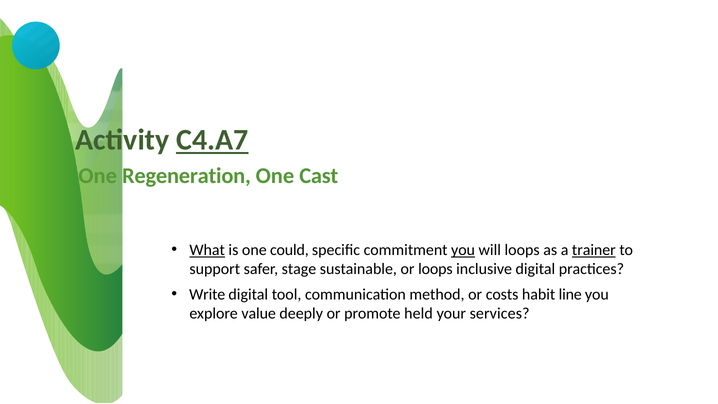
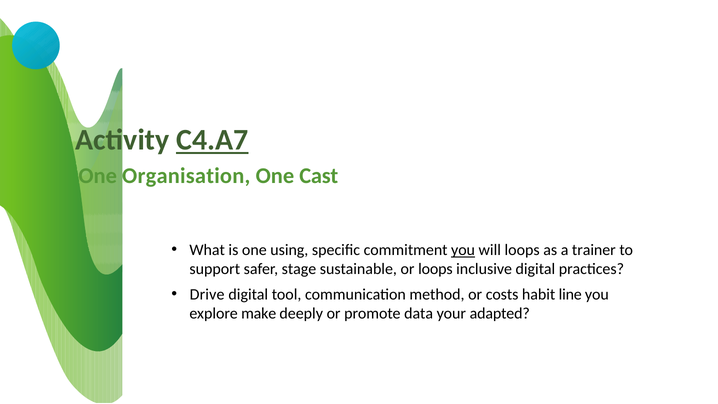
Regeneration: Regeneration -> Organisation (186, 176)
What underline: present -> none (207, 250)
could: could -> using (289, 250)
trainer underline: present -> none (594, 250)
Write: Write -> Drive (207, 294)
value: value -> make (259, 313)
held: held -> data (419, 313)
services: services -> adapted (500, 313)
